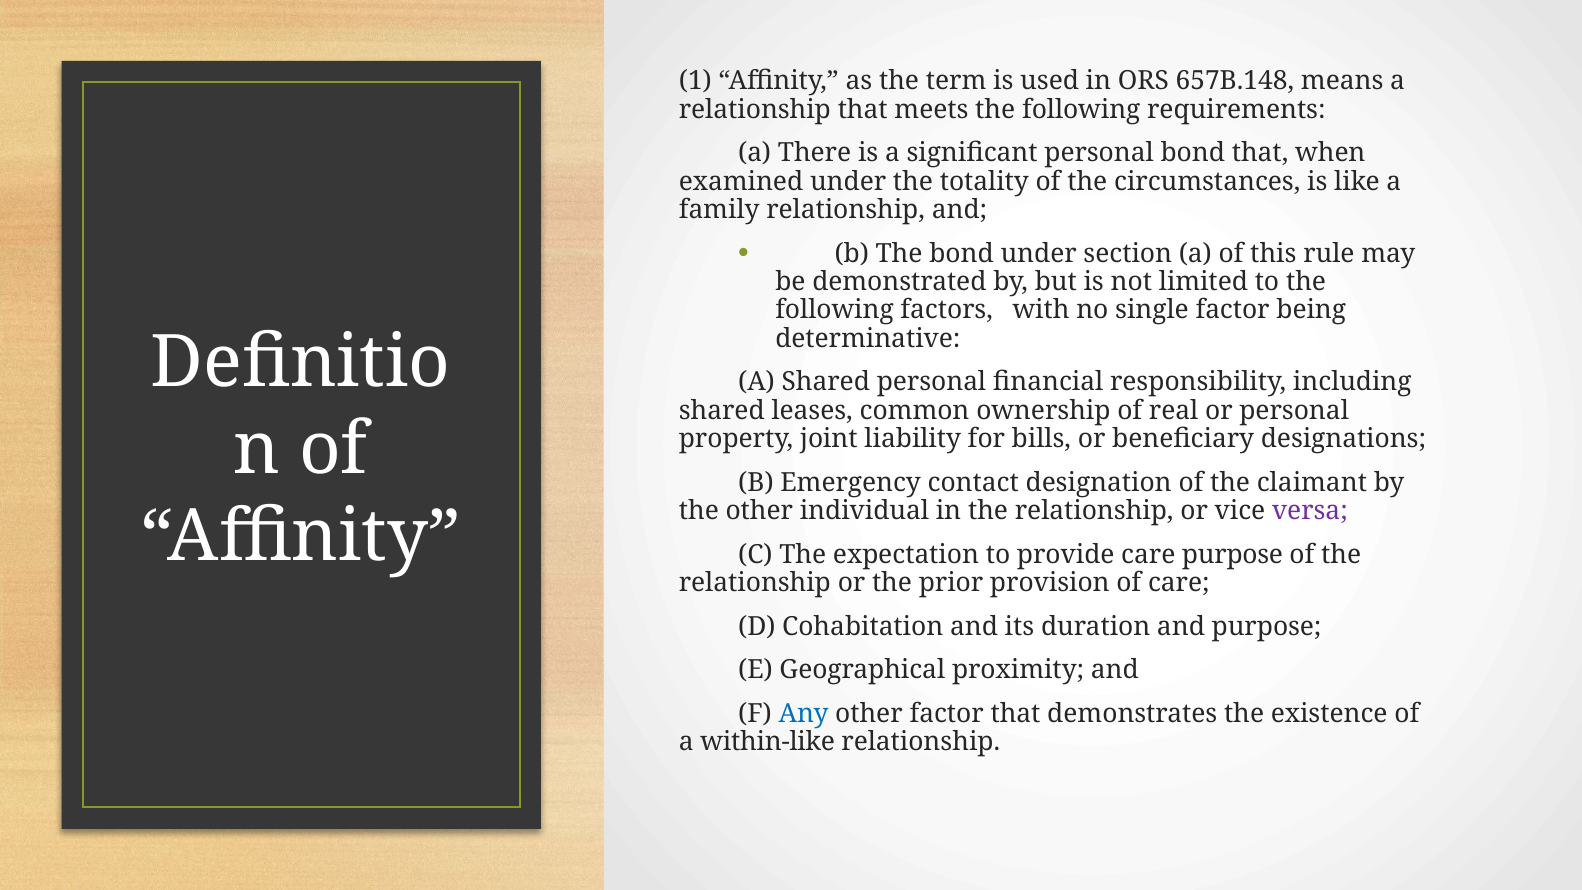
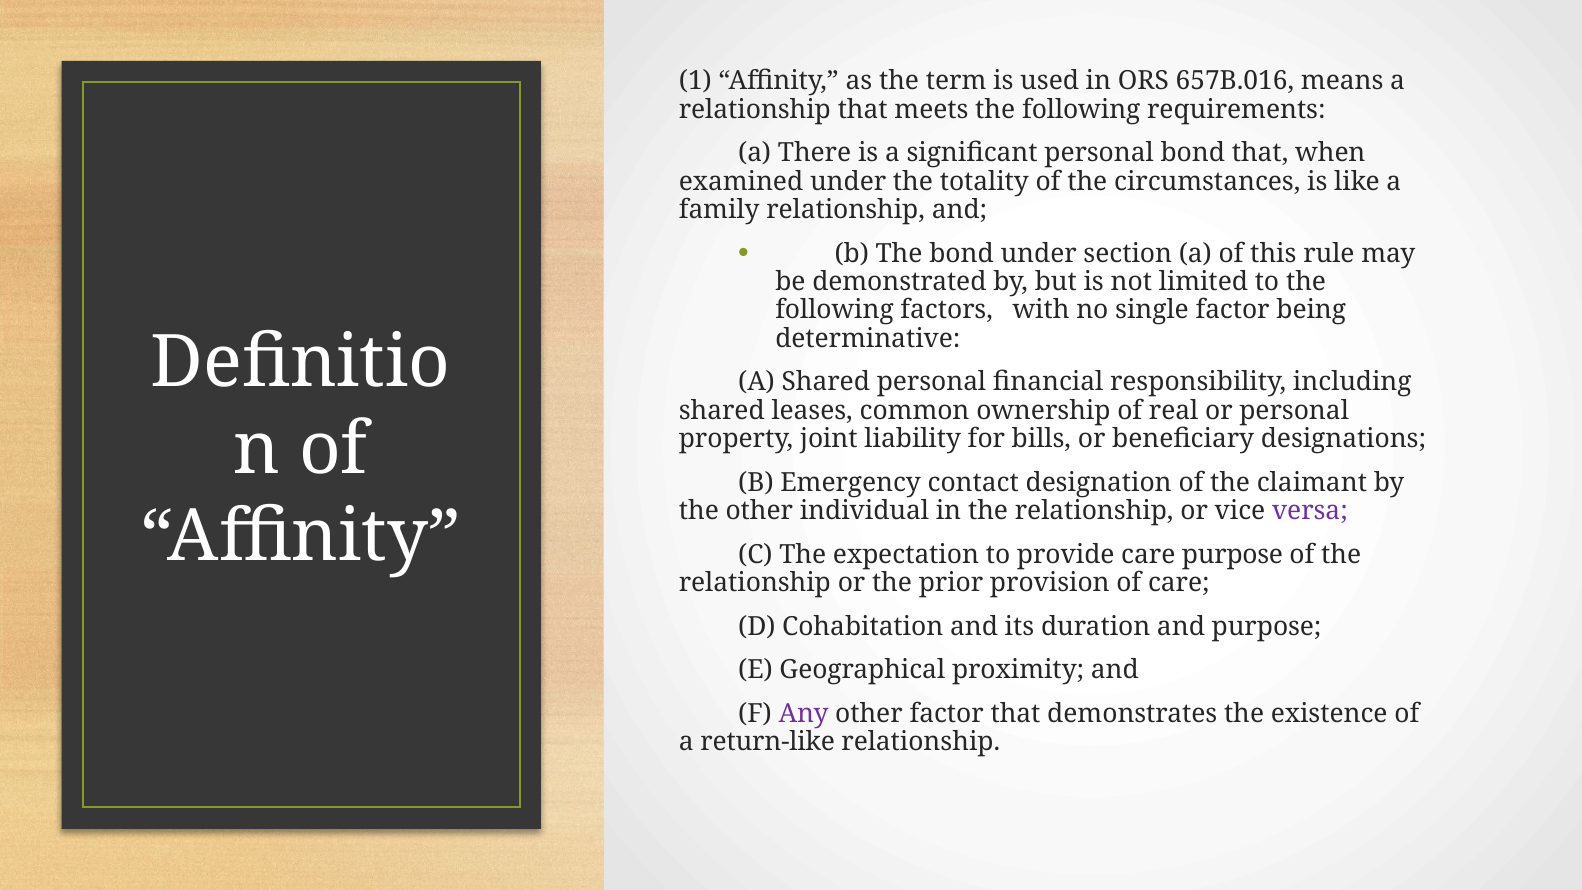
657B.148: 657B.148 -> 657B.016 (1235, 81)
Any colour: blue -> purple (804, 714)
within-like: within-like -> return-like (768, 742)
